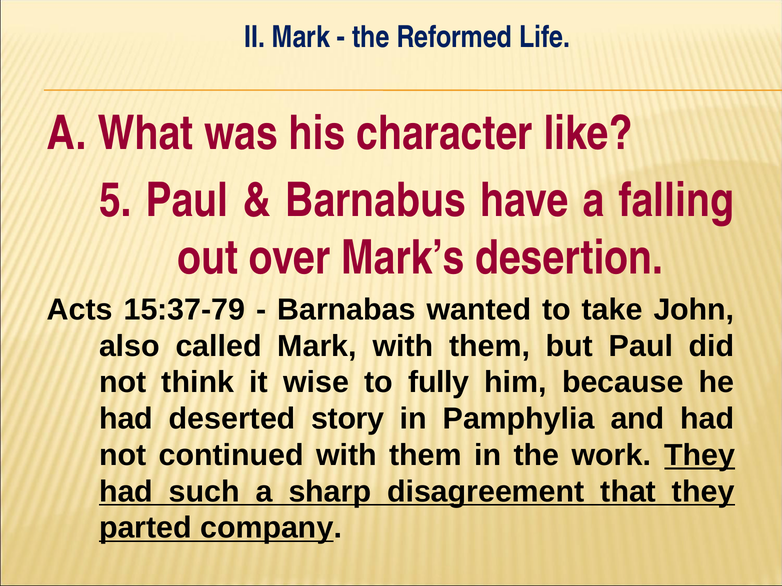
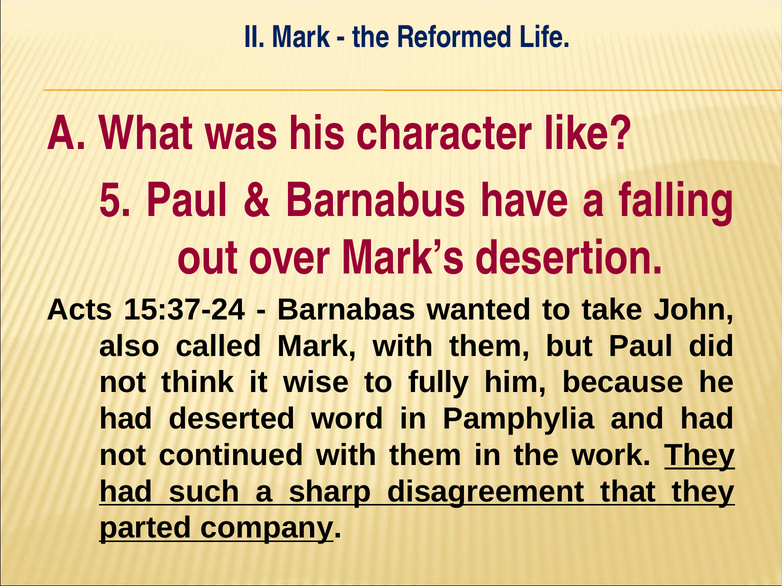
15:37-79: 15:37-79 -> 15:37-24 (184, 310)
story: story -> word (348, 419)
